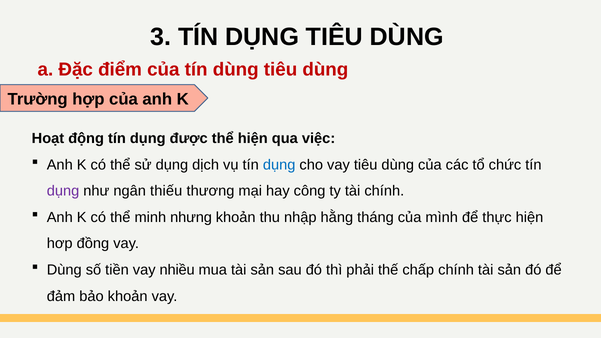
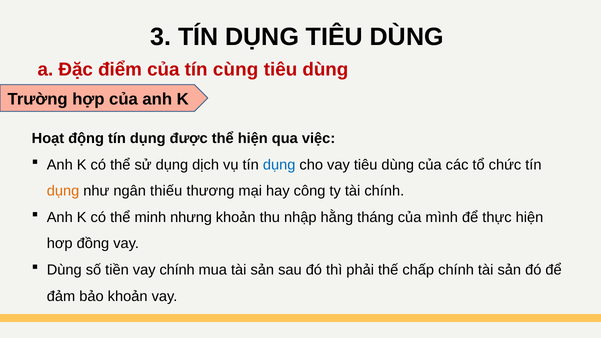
tín dùng: dùng -> cùng (236, 70)
dụng colour: purple -> orange (63, 191)
vay nhiều: nhiều -> chính (177, 270)
